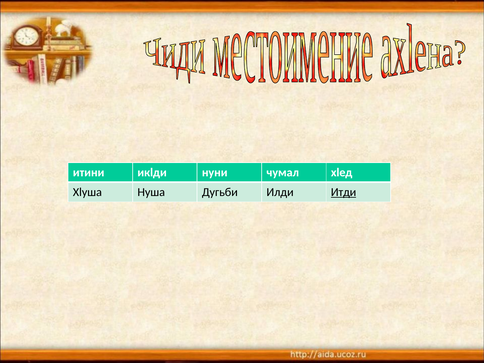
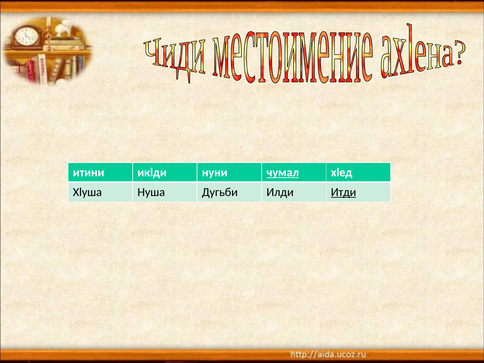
чумал underline: none -> present (283, 173)
